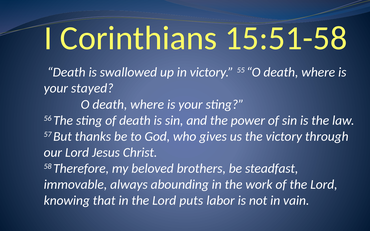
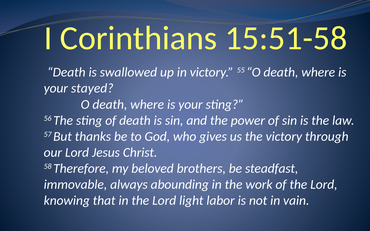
puts: puts -> light (191, 201)
